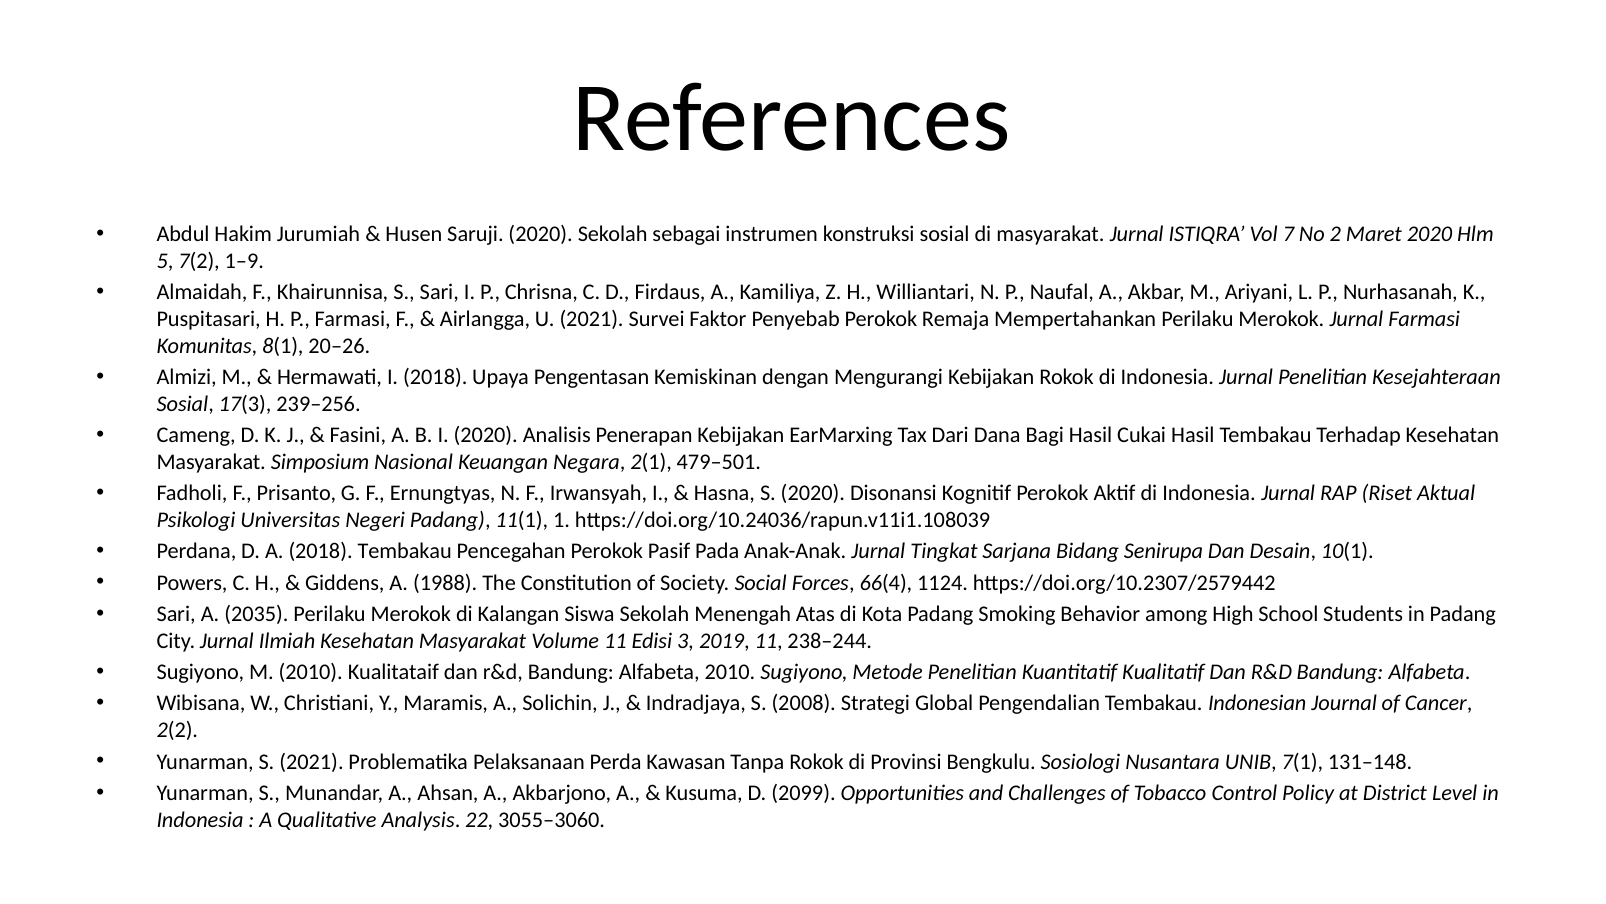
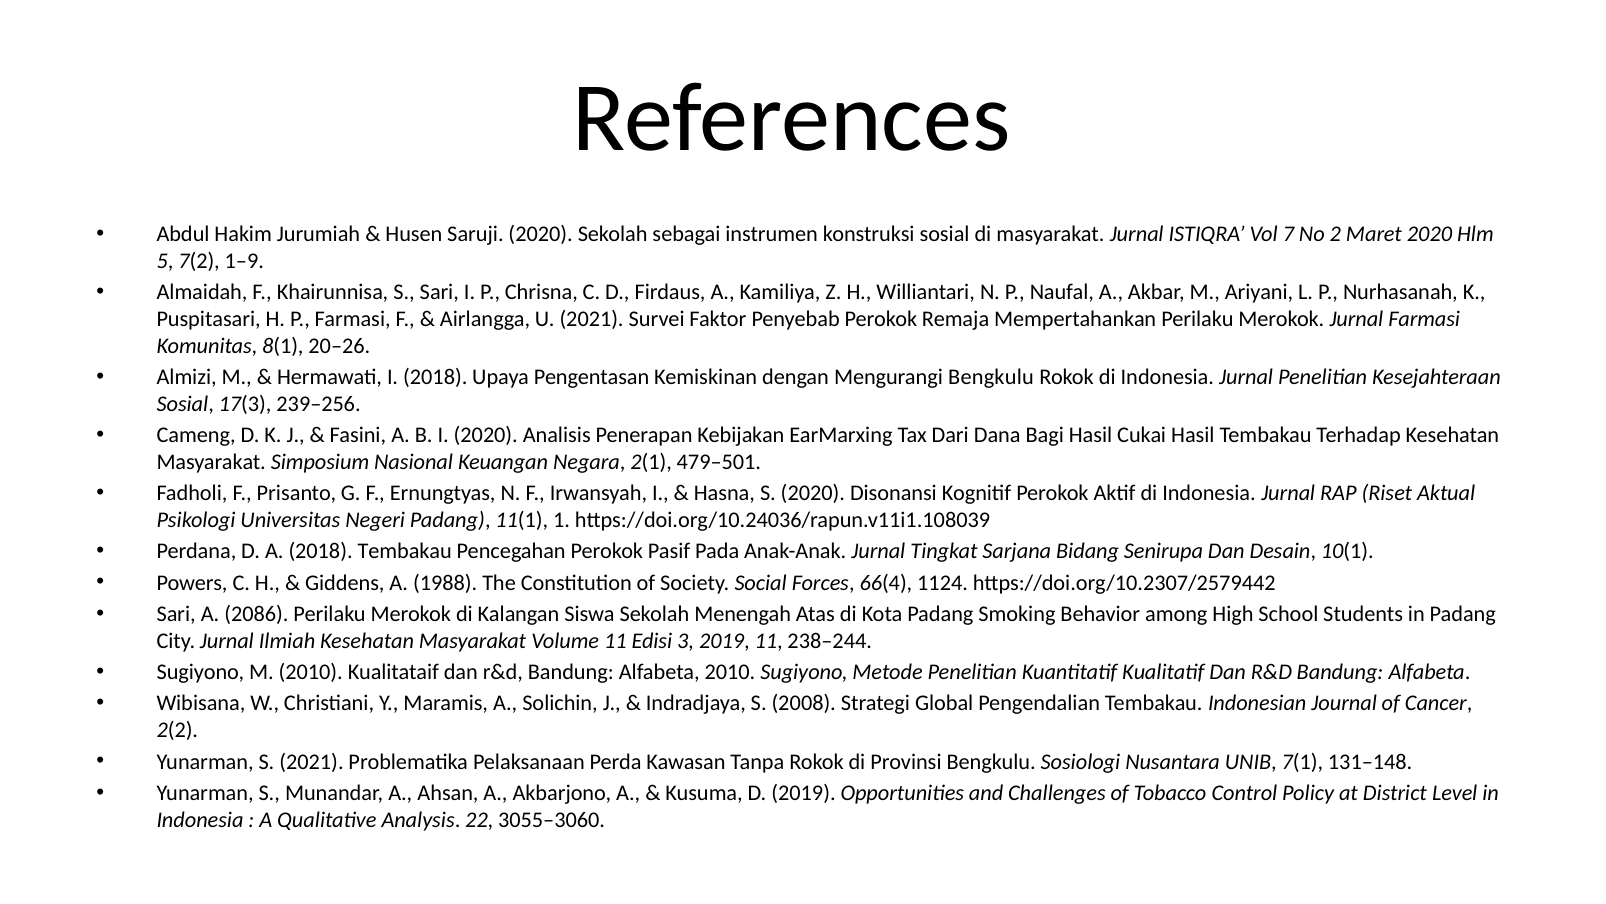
Mengurangi Kebijakan: Kebijakan -> Bengkulu (991, 377)
2035: 2035 -> 2086 (256, 614)
D 2099: 2099 -> 2019 (804, 793)
